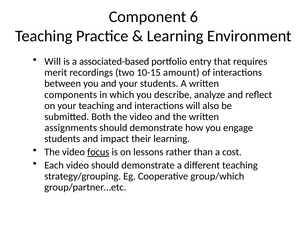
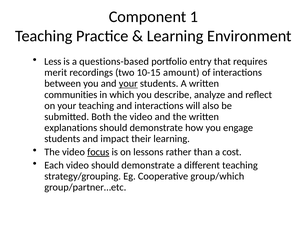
6: 6 -> 1 (194, 17)
Will: Will -> Less (53, 62)
associated-based: associated-based -> questions-based (114, 62)
your underline: none -> present (128, 84)
components: components -> communities (71, 95)
assignments: assignments -> explanations (71, 128)
